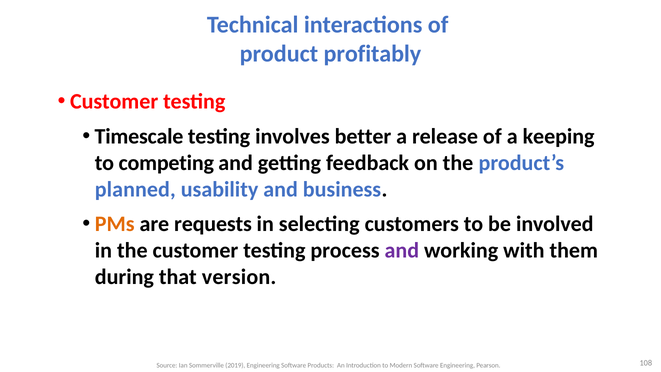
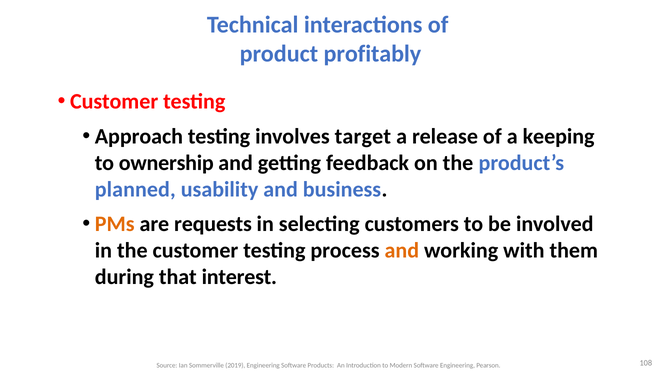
Timescale: Timescale -> Approach (139, 136)
better: better -> target (363, 136)
competing: competing -> ownership (166, 163)
and colour: purple -> orange (402, 250)
version: version -> interest (239, 277)
